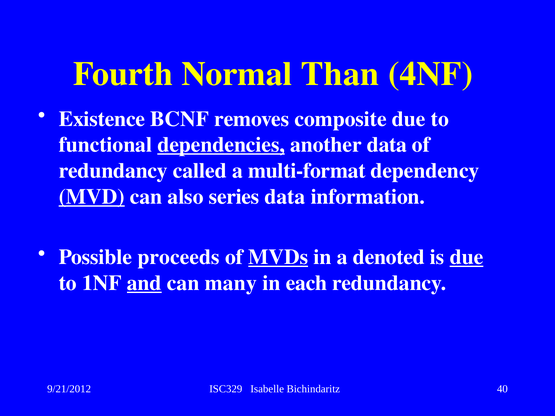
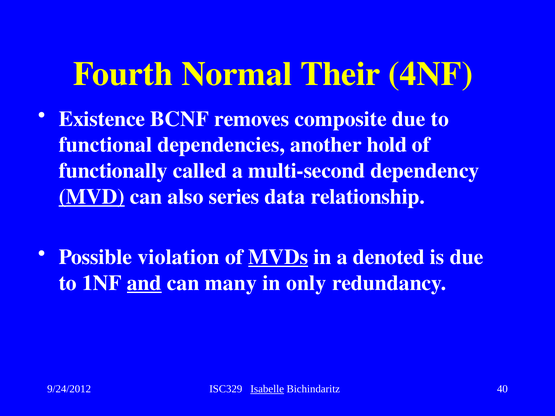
Than: Than -> Their (340, 74)
dependencies underline: present -> none (221, 145)
another data: data -> hold (387, 145)
redundancy: redundancy -> functionally (113, 171)
multi-format: multi-format -> multi-second (307, 171)
information: information -> relationship (368, 197)
proceeds: proceeds -> violation (178, 257)
due underline: present -> none (467, 257)
each: each -> only (306, 283)
9/21/2012: 9/21/2012 -> 9/24/2012 (69, 389)
Isabelle underline: none -> present (267, 389)
